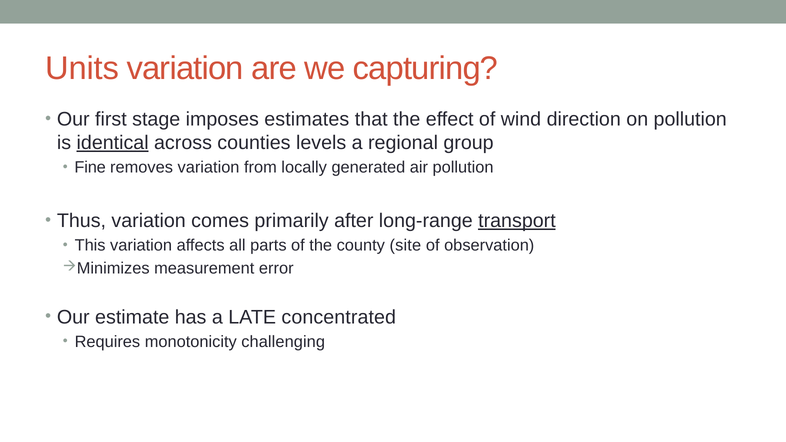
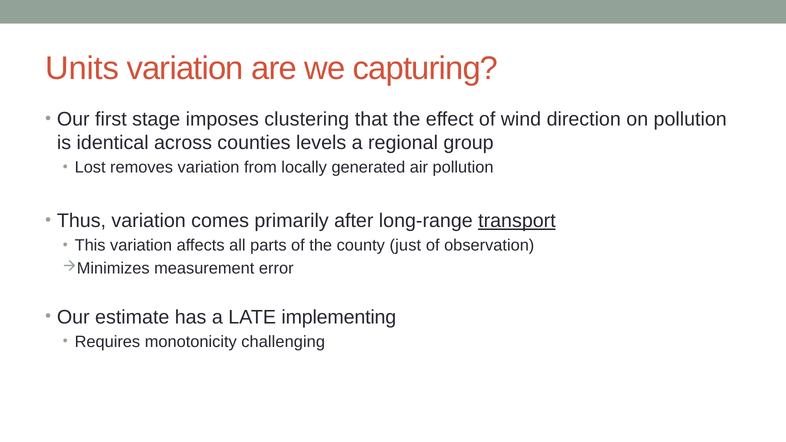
estimates: estimates -> clustering (307, 119)
identical underline: present -> none (113, 143)
Fine: Fine -> Lost (90, 168)
site: site -> just (405, 245)
concentrated: concentrated -> implementing (339, 317)
